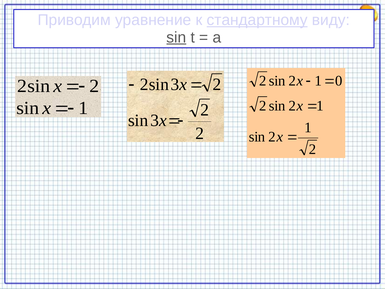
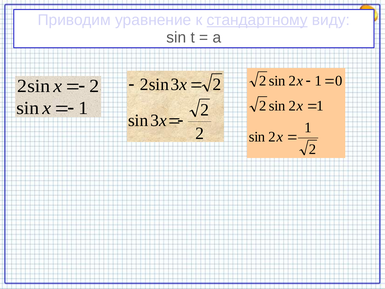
sin underline: present -> none (176, 37)
